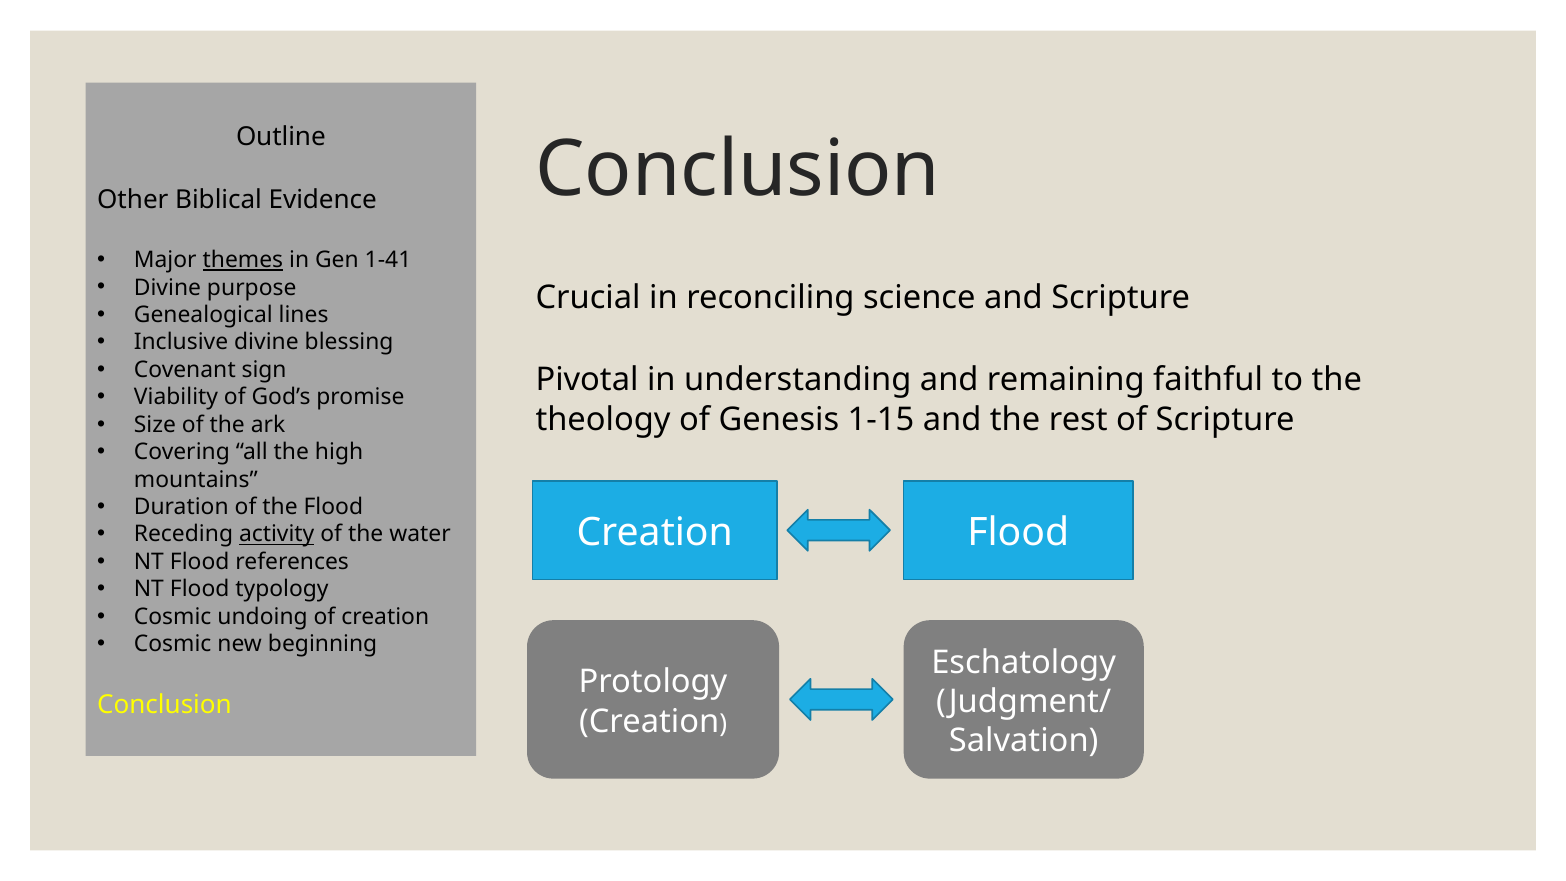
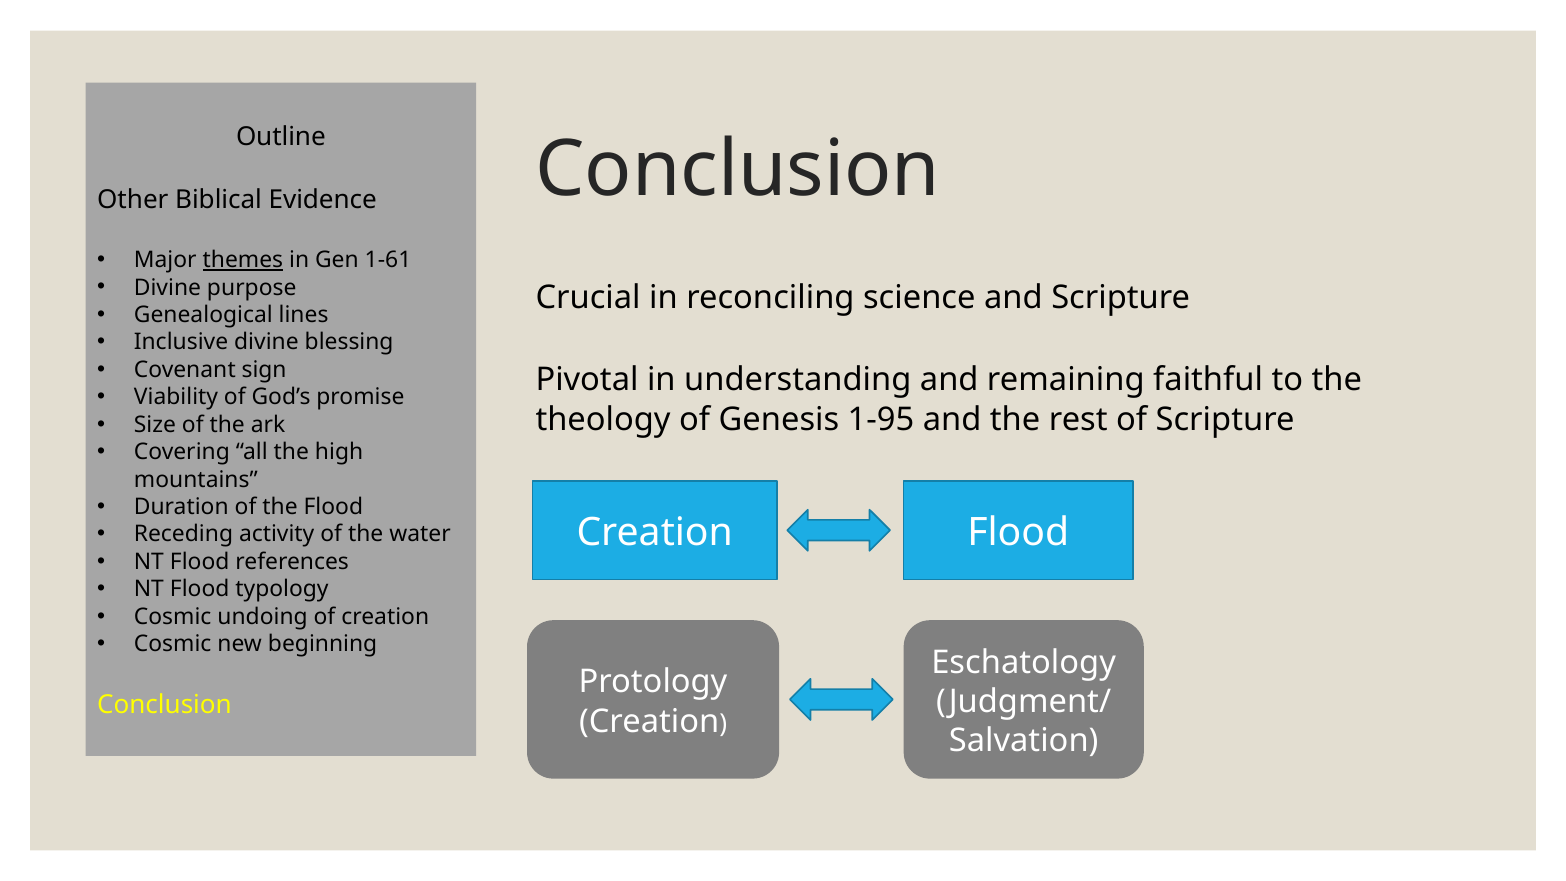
1-41: 1-41 -> 1-61 (388, 260)
1-15: 1-15 -> 1-95 (881, 419)
activity underline: present -> none (277, 534)
